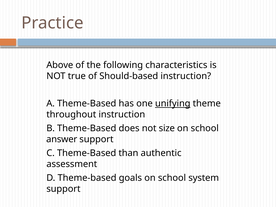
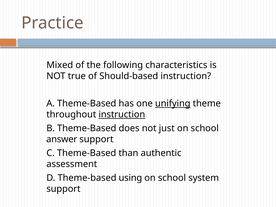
Above: Above -> Mixed (60, 65)
instruction underline: none -> present (122, 115)
size: size -> just (167, 128)
goals: goals -> using (130, 178)
